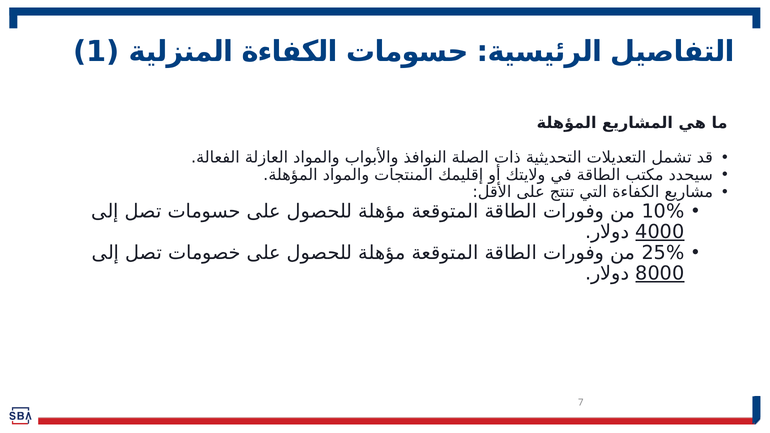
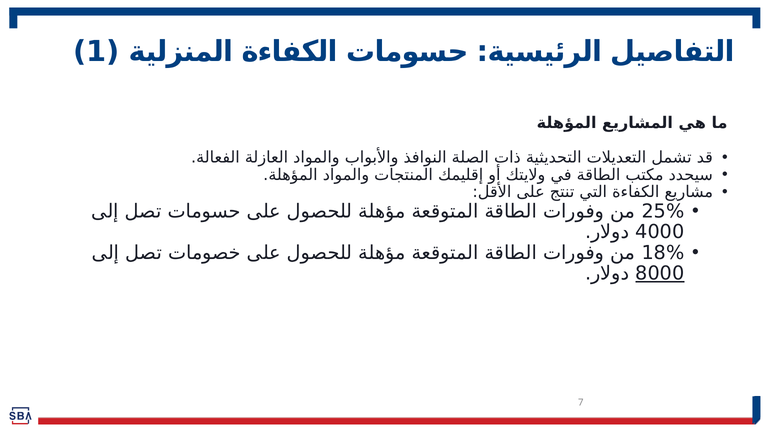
10%: 10% -> 25% (663, 211)
4000 underline: present -> none (660, 232)
25%: 25% -> 18% (663, 253)
